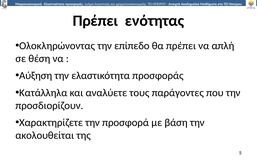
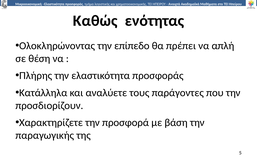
Πρέπει: Πρέπει -> Καθώς (95, 21)
Αύξηση: Αύξηση -> Πλήρης (36, 76)
ακολουθείται: ακολουθείται -> παραγωγικής (45, 136)
